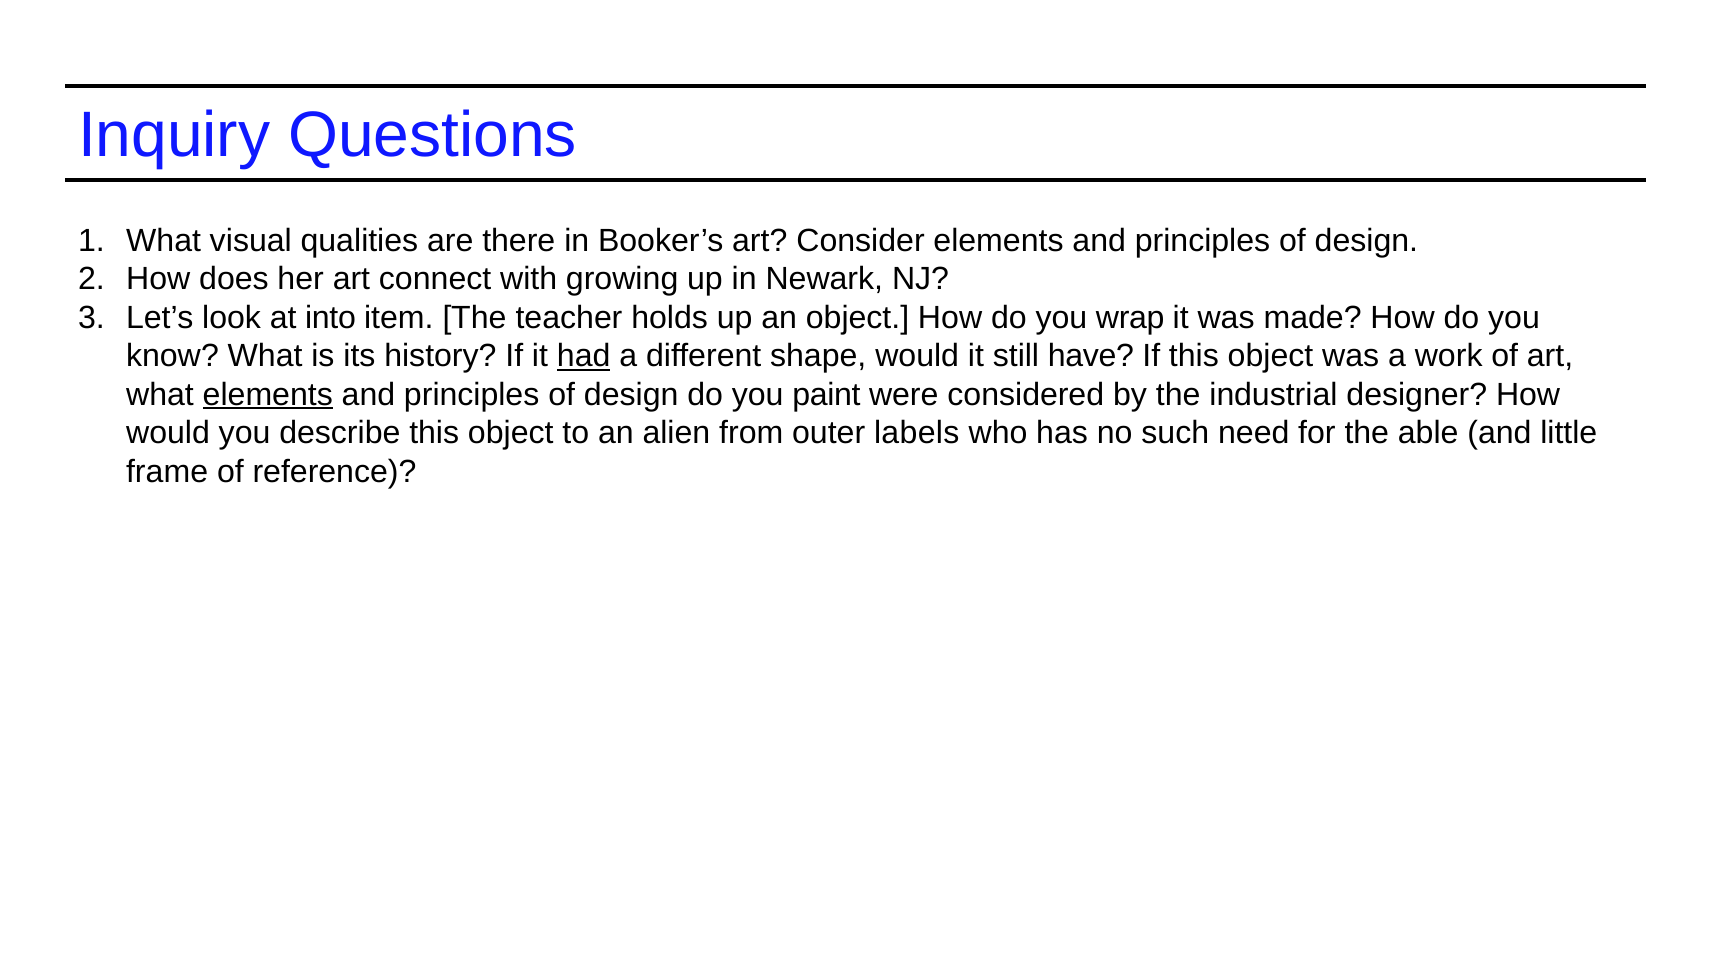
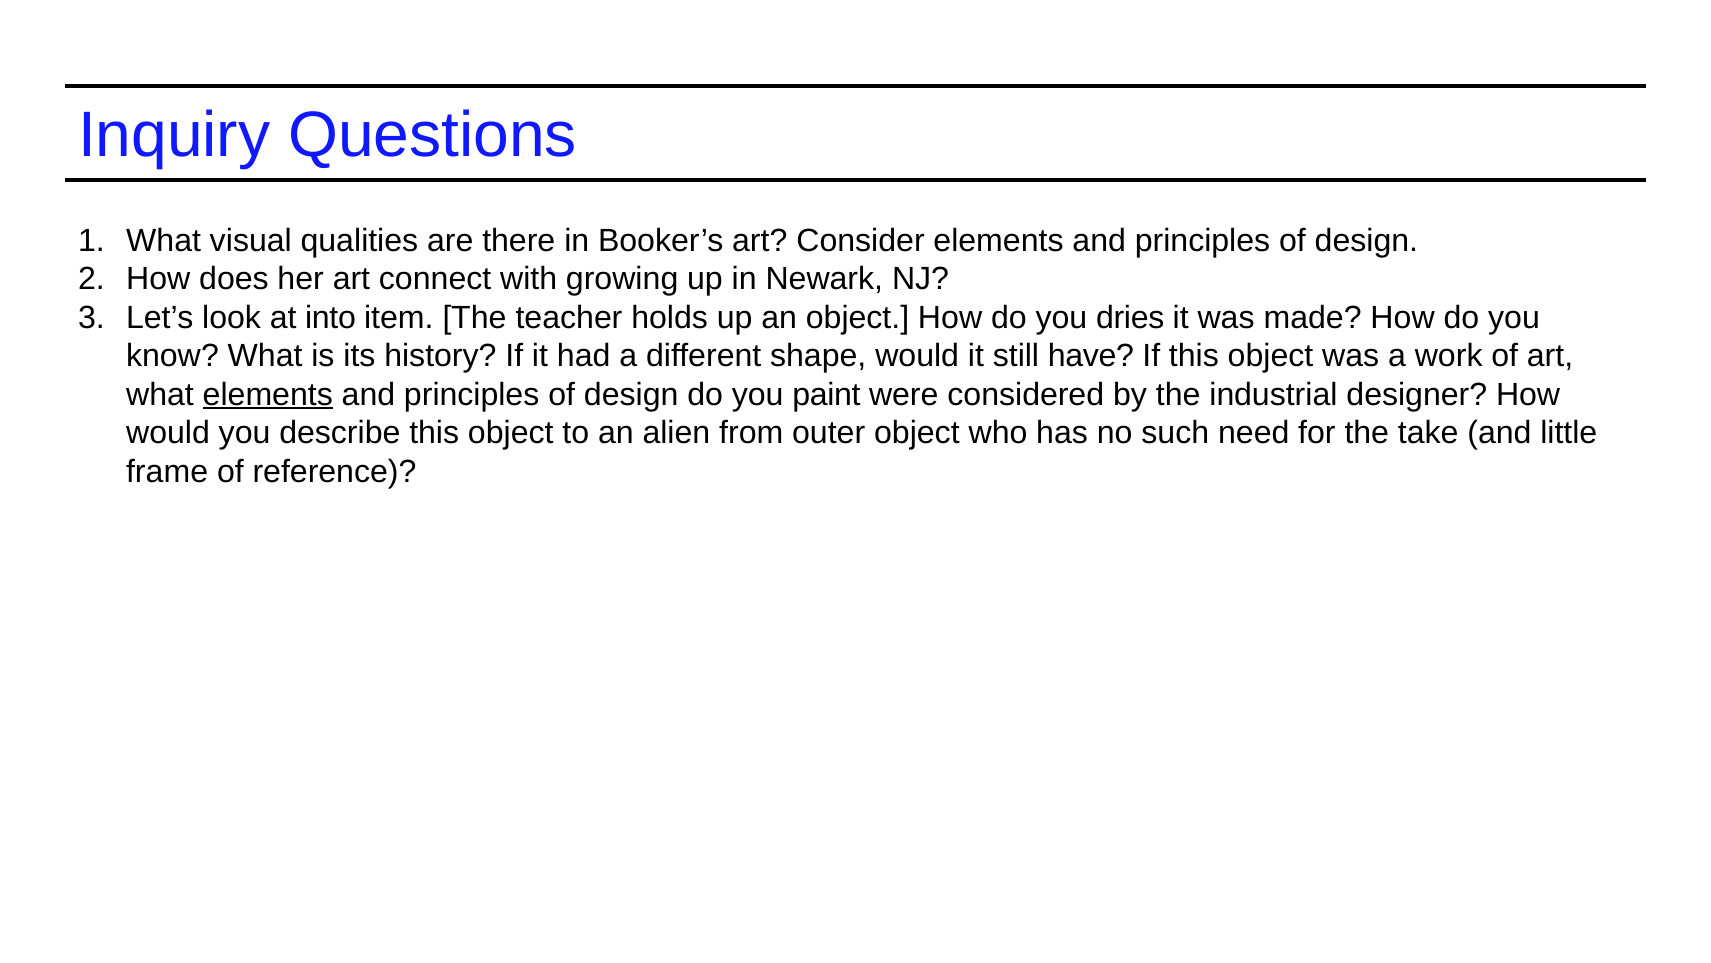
wrap: wrap -> dries (1130, 317)
had underline: present -> none (584, 356)
outer labels: labels -> object (917, 433)
able: able -> take (1428, 433)
